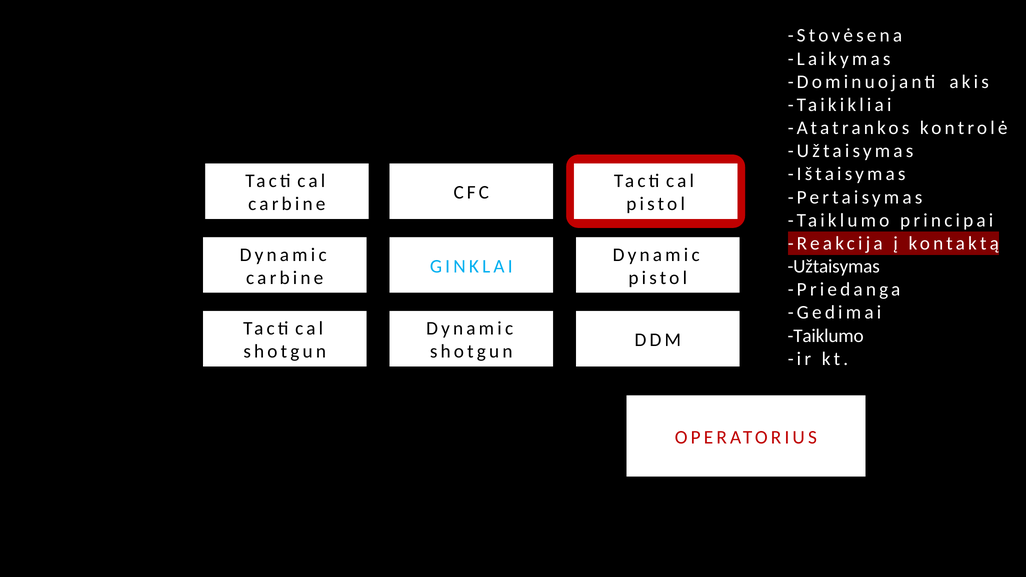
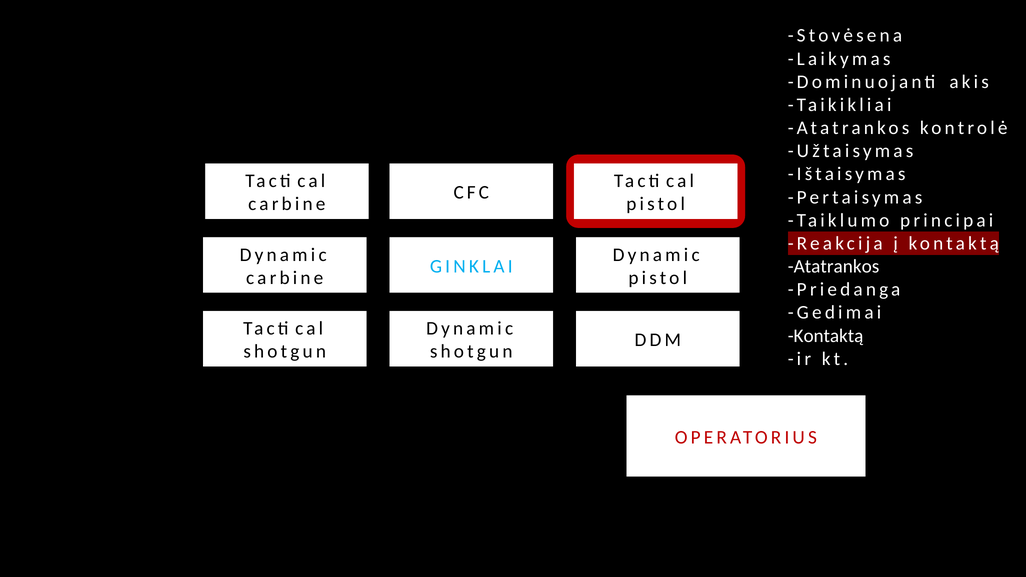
Užtaisymas: Užtaisymas -> Atatrankos (834, 266)
Taiklumo: Taiklumo -> Kontaktą (826, 336)
